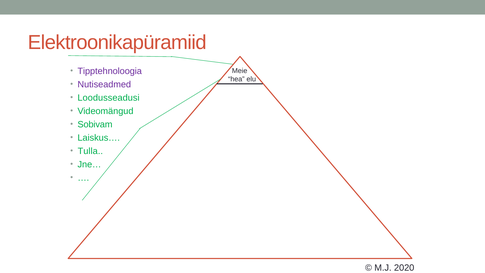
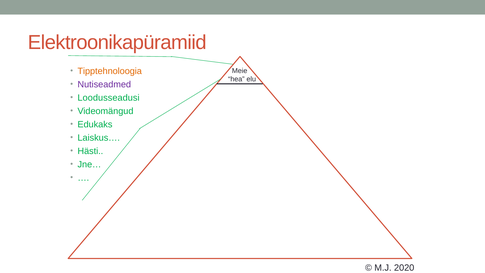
Tipptehnoloogia colour: purple -> orange (110, 71)
Sobivam: Sobivam -> Edukaks (95, 124)
Tulla: Tulla -> Hästi (90, 151)
